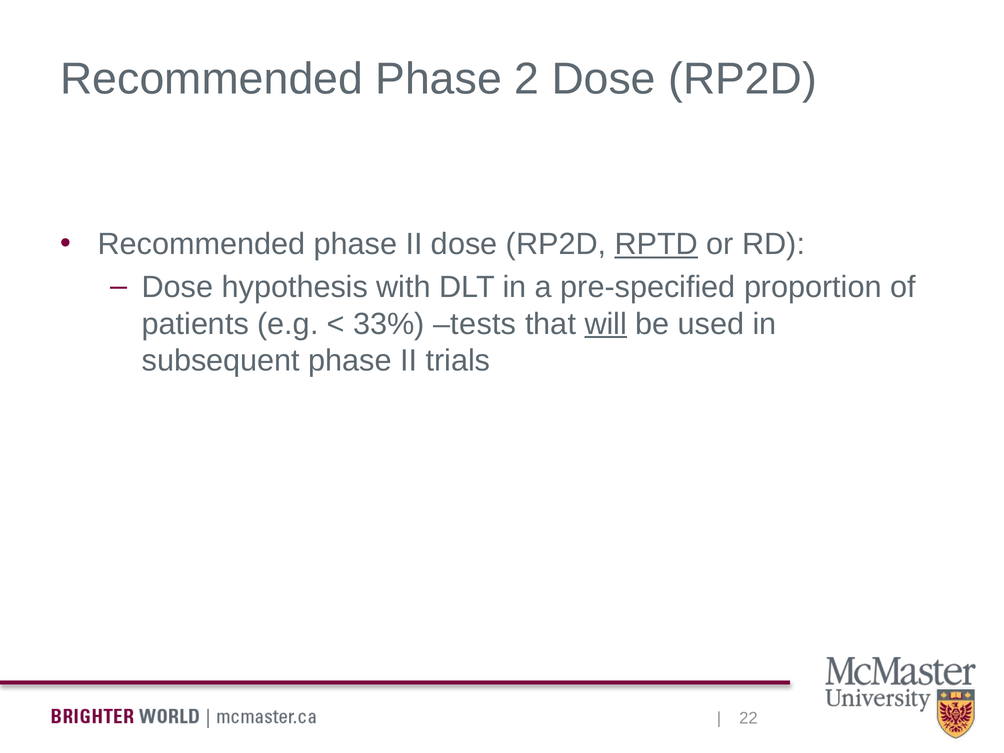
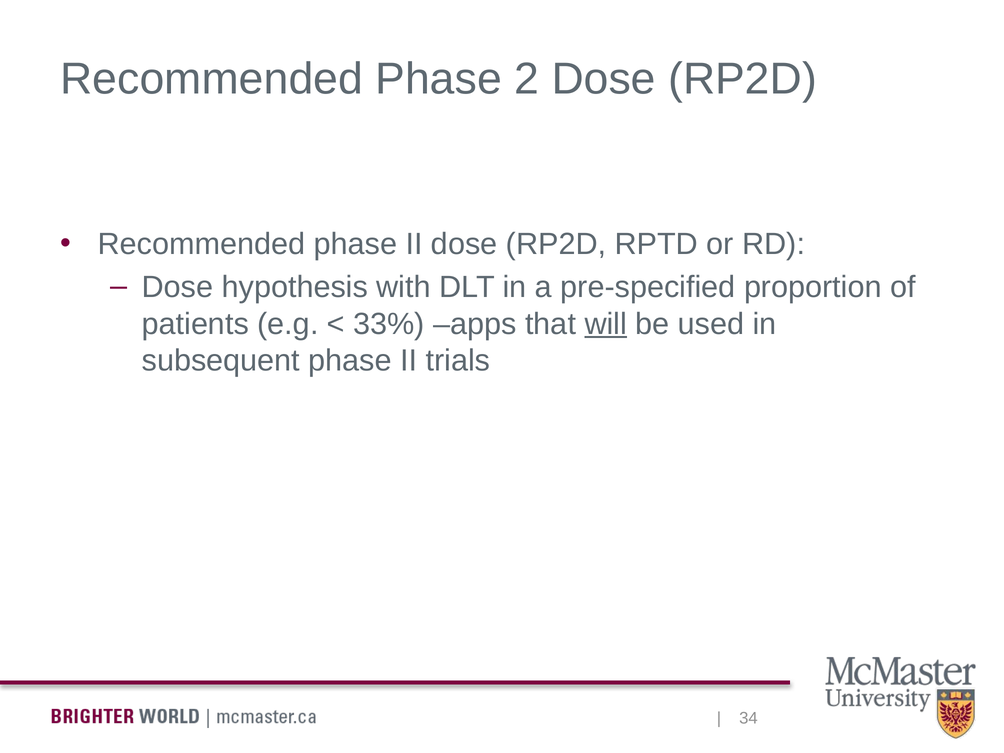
RPTD underline: present -> none (656, 244)
tests: tests -> apps (475, 324)
22: 22 -> 34 (748, 718)
